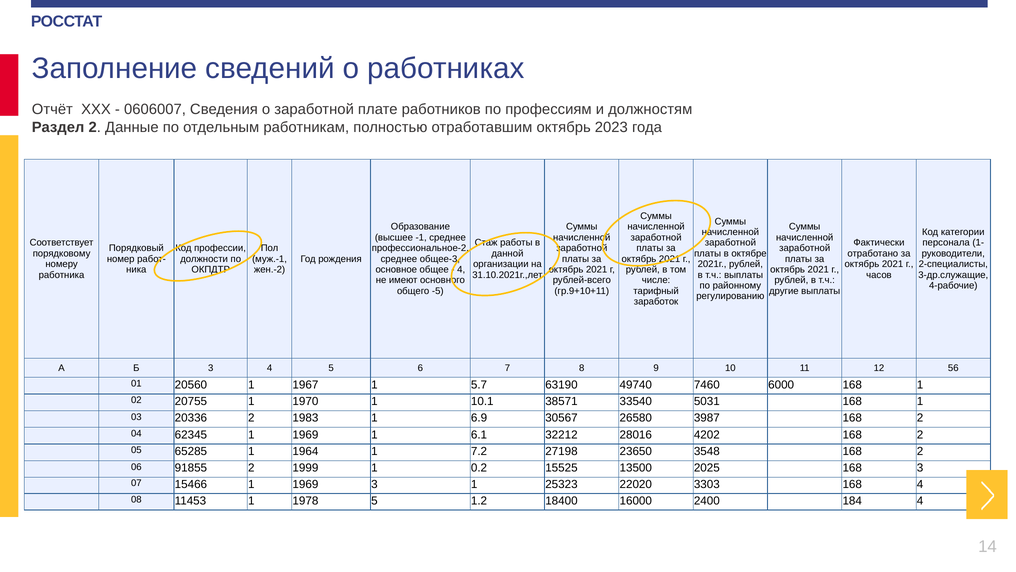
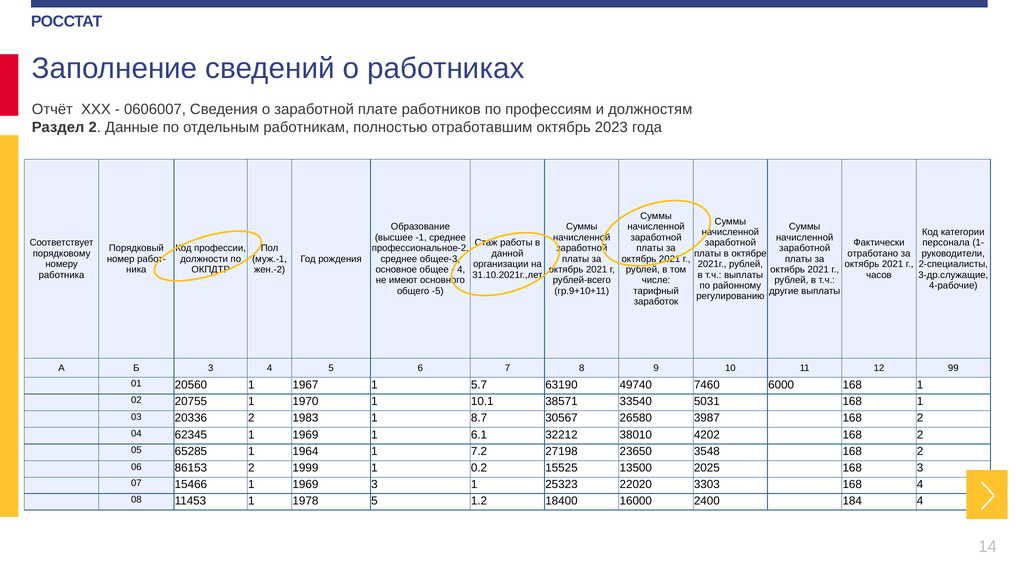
56: 56 -> 99 (953, 368)
6.9: 6.9 -> 8.7 (479, 418)
28016: 28016 -> 38010 (636, 434)
91855: 91855 -> 86153 (191, 468)
